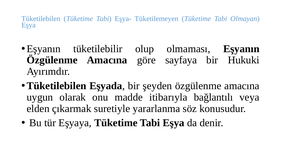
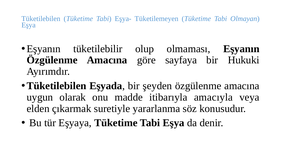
bağlantılı: bağlantılı -> amacıyla (213, 97)
